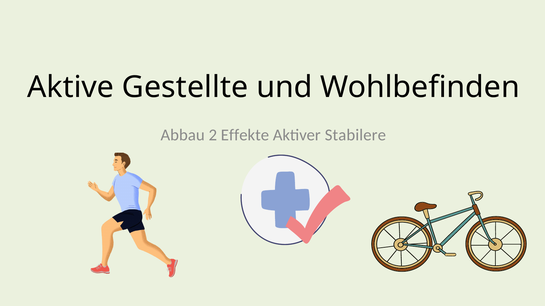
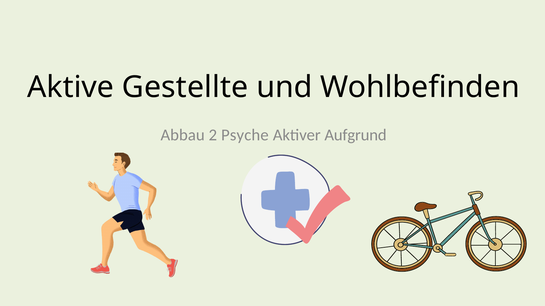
Effekte: Effekte -> Psyche (245, 135)
Stabilere: Stabilere -> Aufgrund (356, 135)
